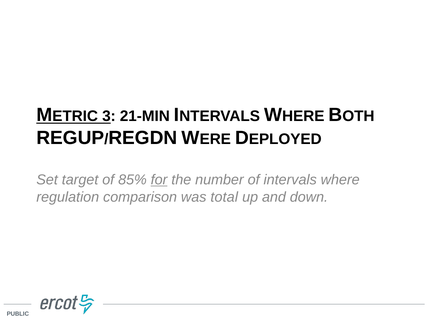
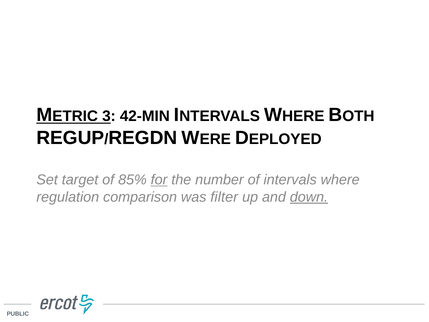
21-MIN: 21-MIN -> 42-MIN (145, 116)
total: total -> filter (224, 197)
down underline: none -> present (309, 197)
